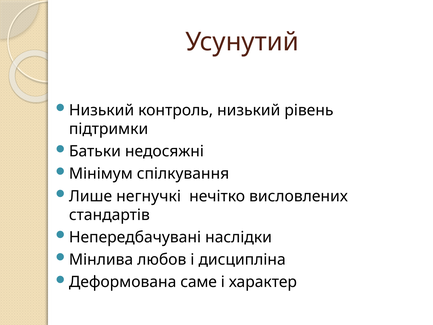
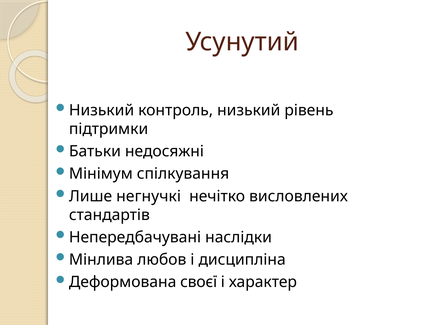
саме: саме -> своєї (199, 282)
